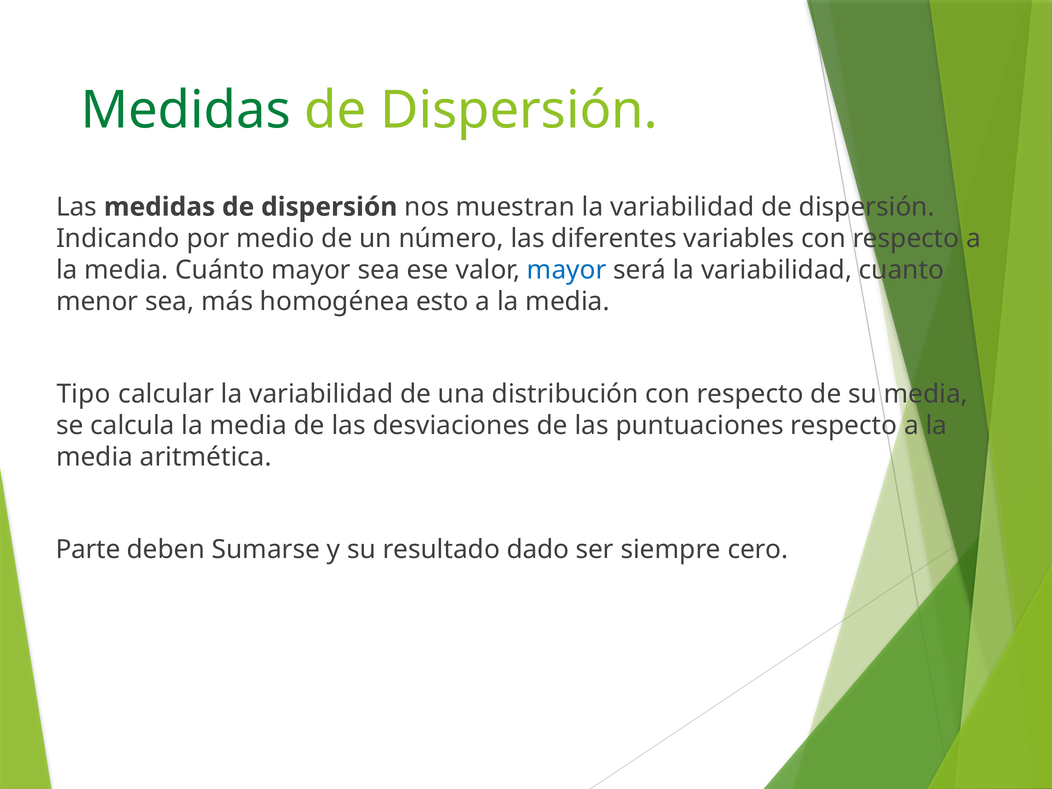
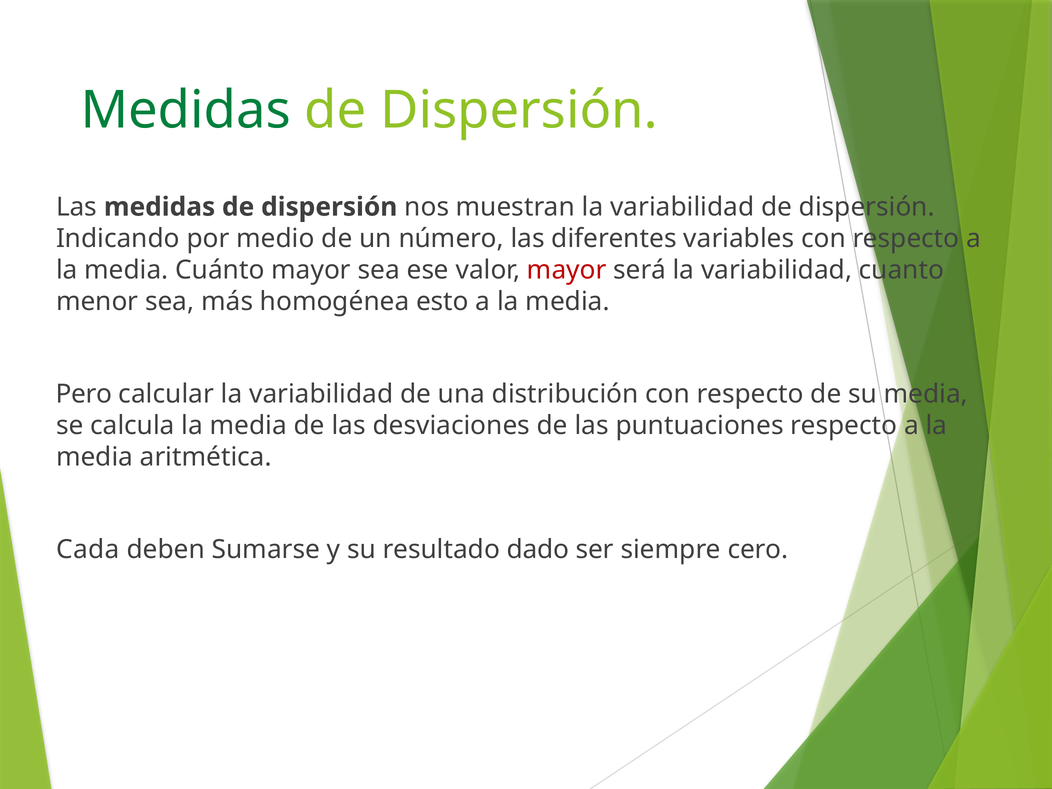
mayor colour: blue -> red (567, 270)
Tipo: Tipo -> Pero (84, 394)
Parte: Parte -> Cada (88, 550)
